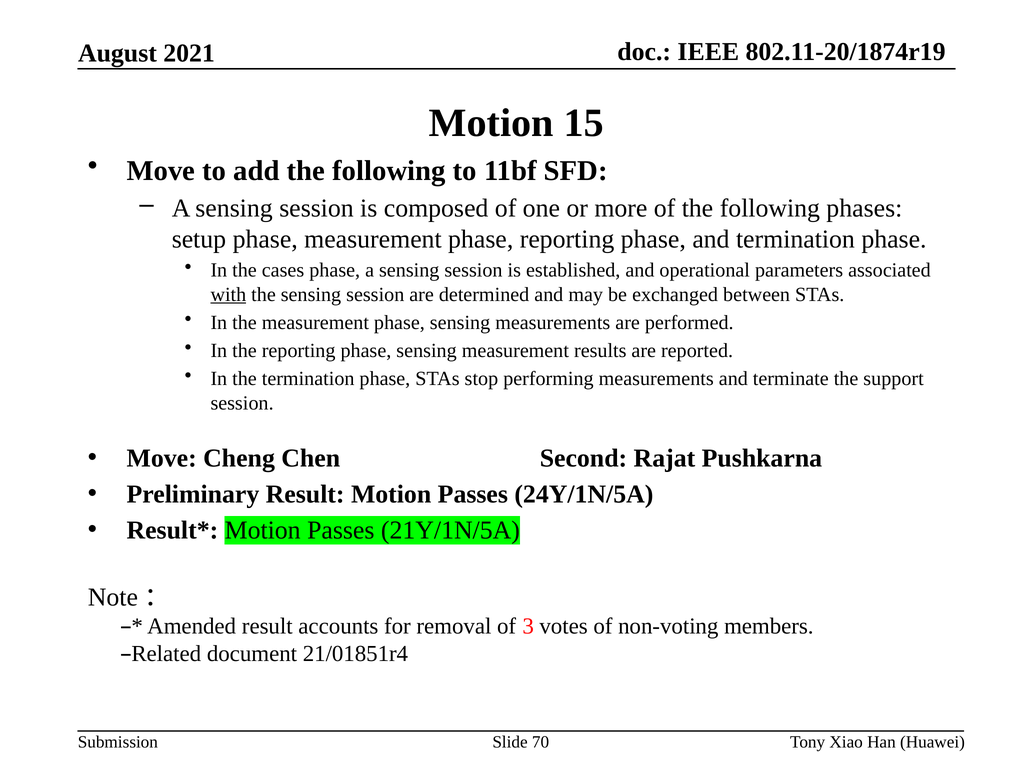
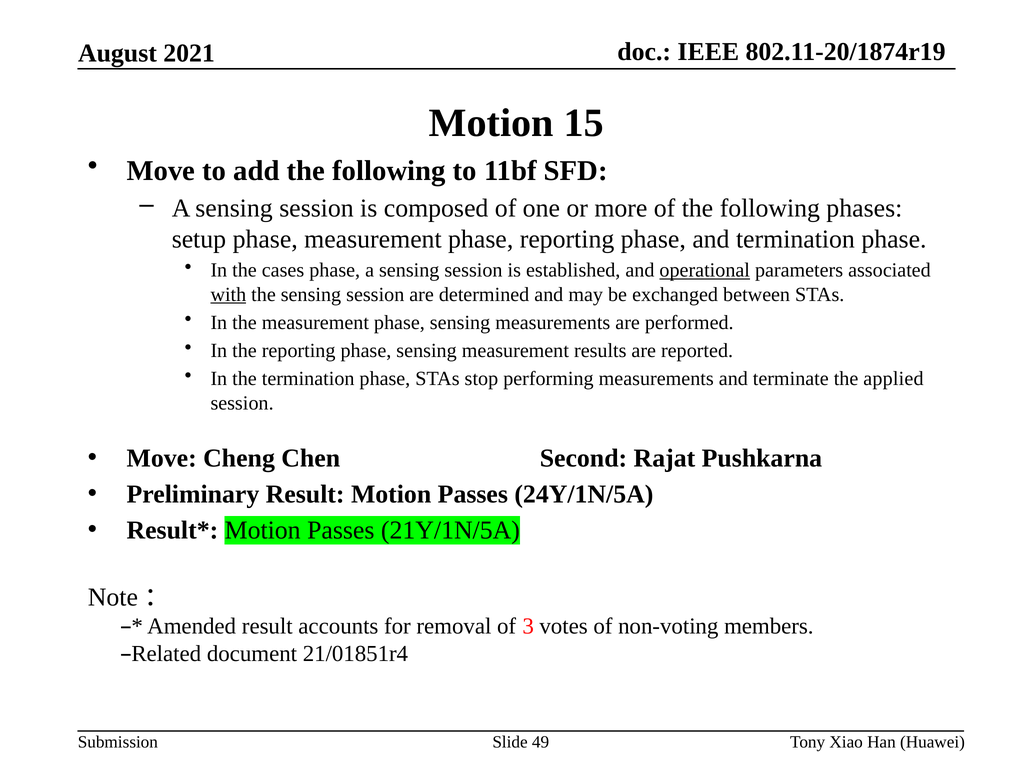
operational underline: none -> present (705, 271)
support: support -> applied (893, 379)
70: 70 -> 49 (541, 743)
